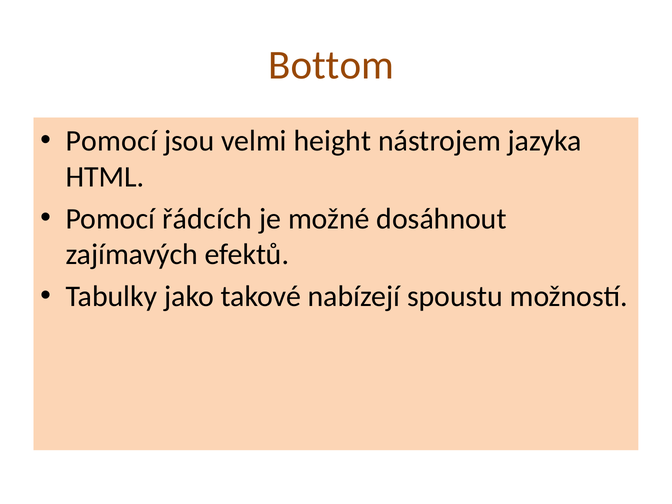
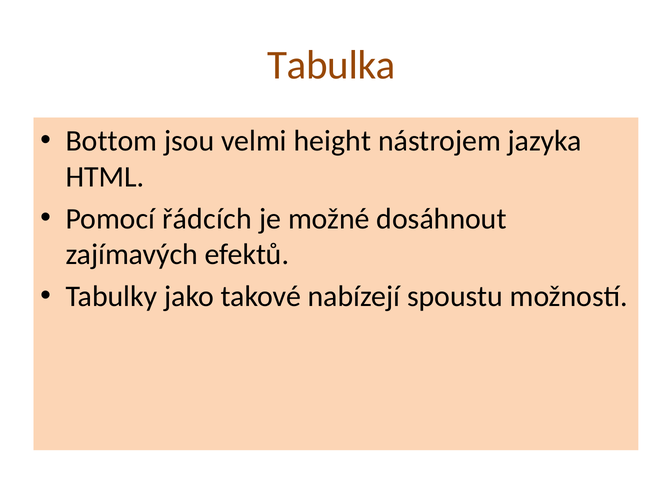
Bottom: Bottom -> Tabulka (331, 65)
Pomocí: Pomocí -> Bottom (111, 141)
